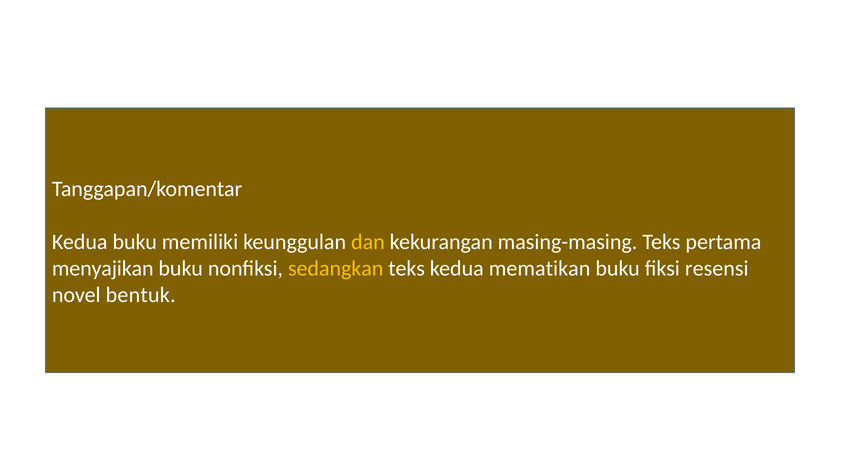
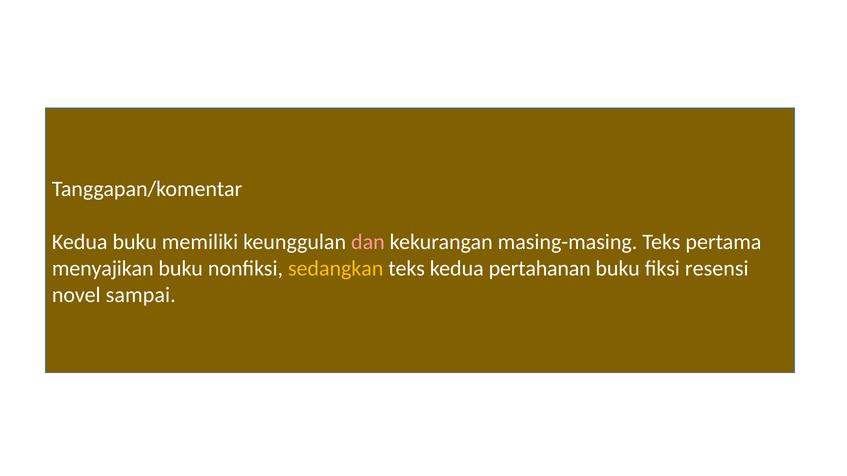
dan colour: yellow -> pink (368, 242)
mematikan: mematikan -> pertahanan (540, 269)
bentuk: bentuk -> sampai (141, 295)
